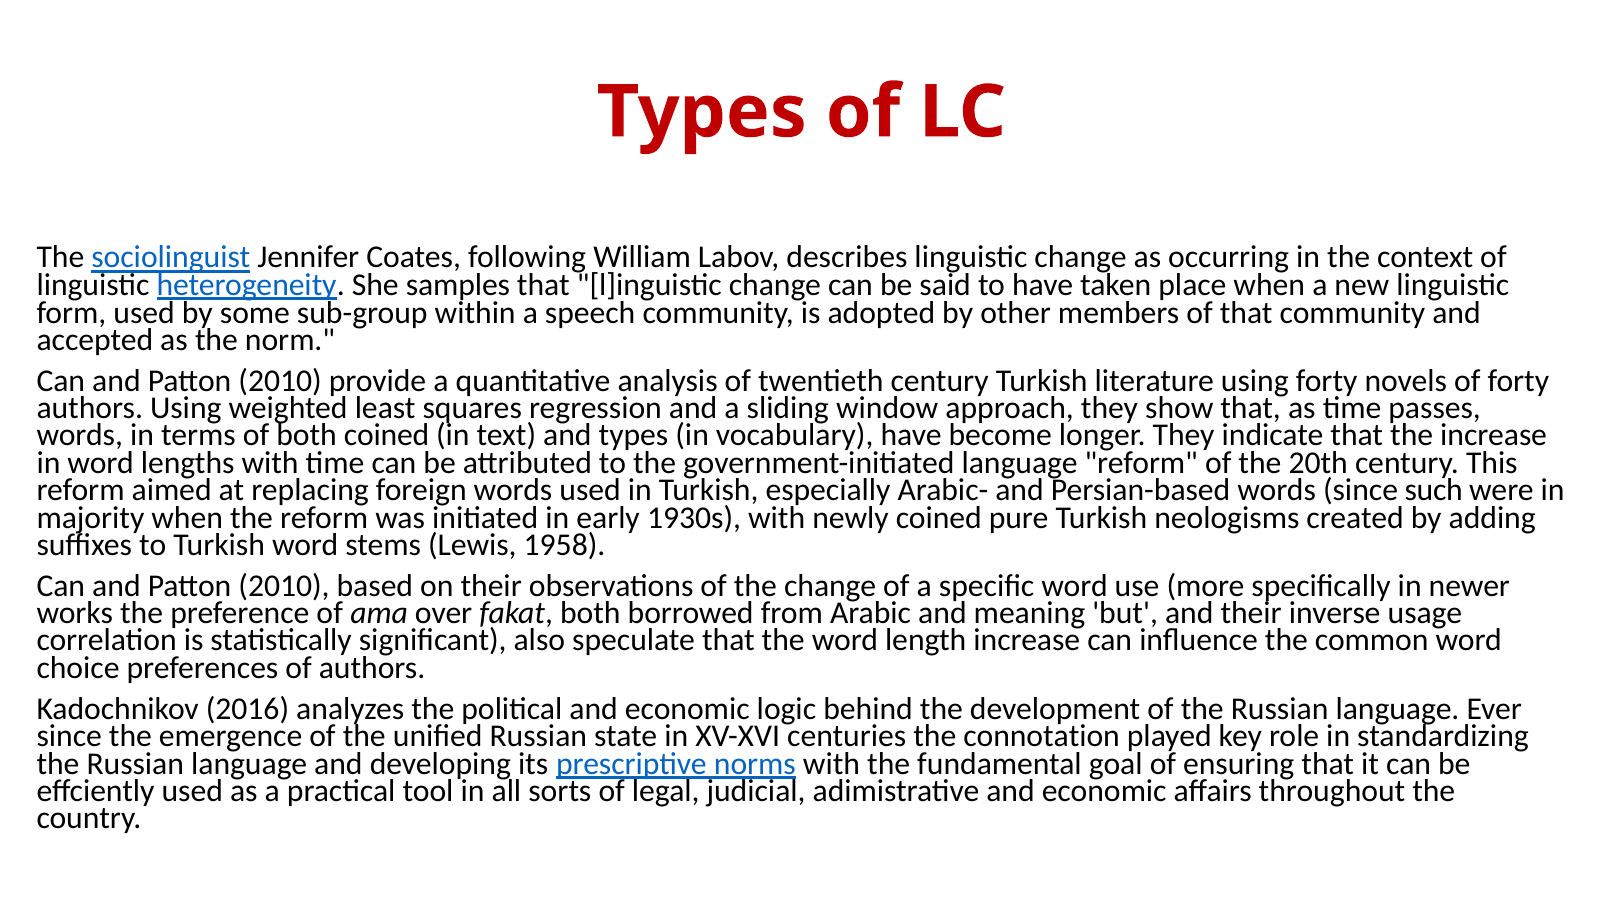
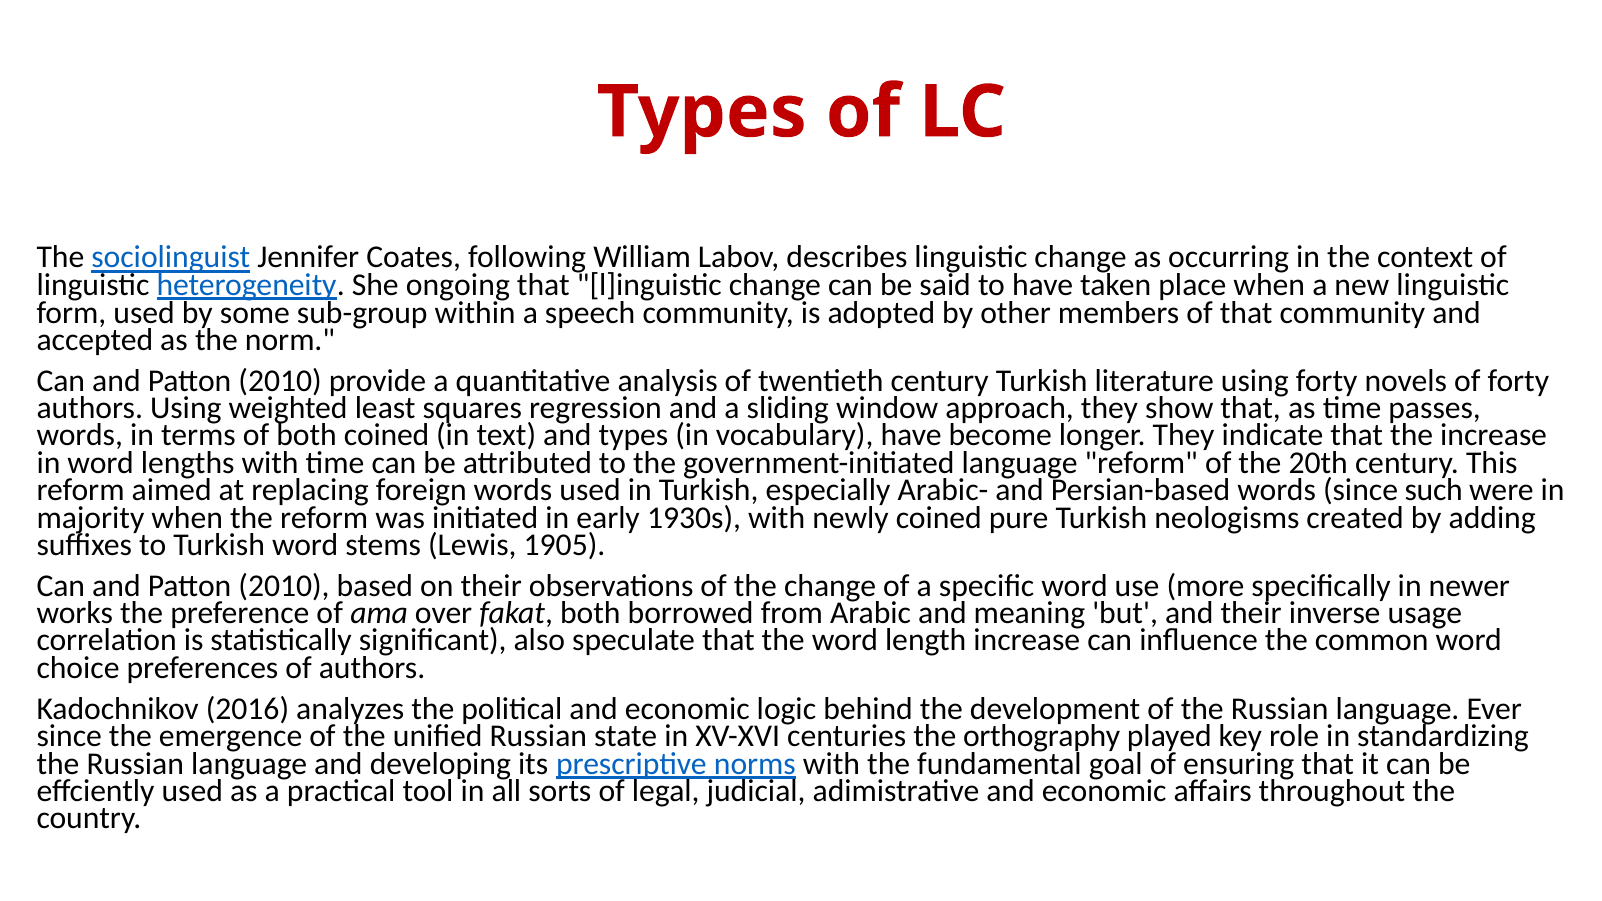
samples: samples -> ongoing (458, 285)
1958: 1958 -> 1905 (565, 545)
connotation: connotation -> orthography (1042, 736)
